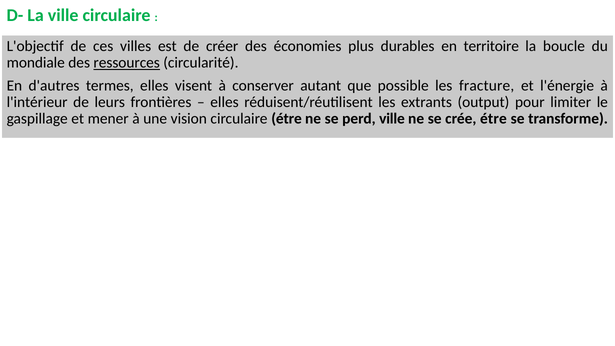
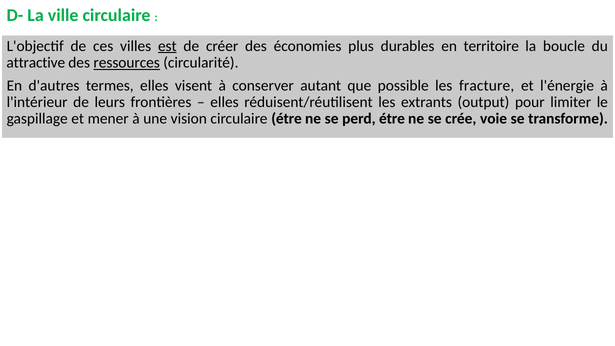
est underline: none -> present (167, 46)
mondiale: mondiale -> attractive (36, 63)
perd ville: ville -> étre (392, 119)
crée étre: étre -> voie (494, 119)
